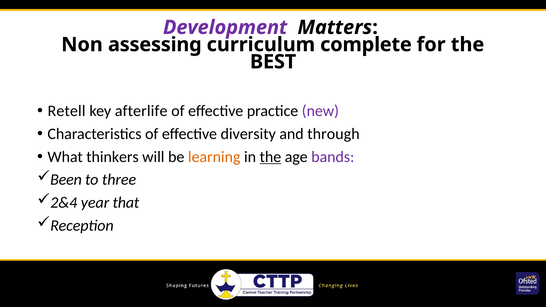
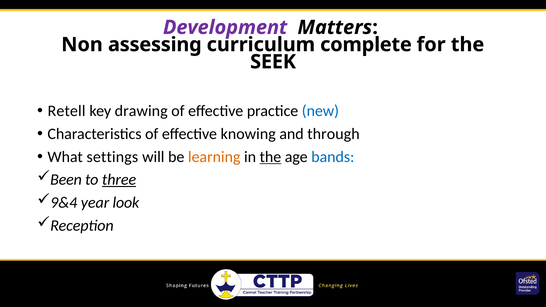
BEST: BEST -> SEEK (273, 62)
afterlife: afterlife -> drawing (141, 111)
new colour: purple -> blue (320, 111)
diversity: diversity -> knowing (248, 134)
thinkers: thinkers -> settings (112, 157)
bands colour: purple -> blue (333, 157)
three underline: none -> present (119, 180)
2&4: 2&4 -> 9&4 (64, 203)
that: that -> look (126, 203)
